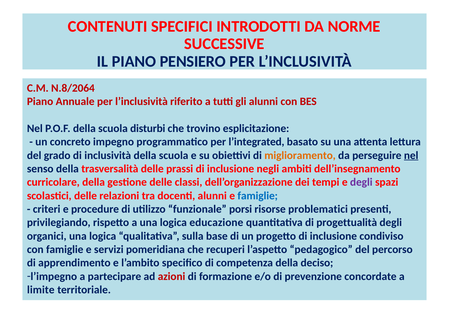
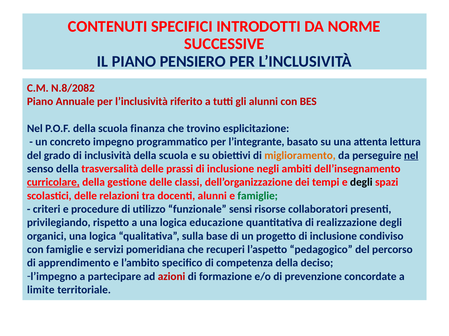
N.8/2064: N.8/2064 -> N.8/2082 (73, 88)
disturbi: disturbi -> finanza (148, 129)
l’integrated: l’integrated -> l’integrante (257, 142)
curricolare underline: none -> present (53, 183)
degli colour: purple -> black (361, 183)
famiglie colour: blue -> green (258, 196)
porsi: porsi -> sensi (241, 210)
problematici: problematici -> collaboratori (318, 210)
progettualità: progettualità -> realizzazione (347, 223)
